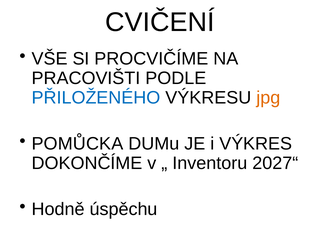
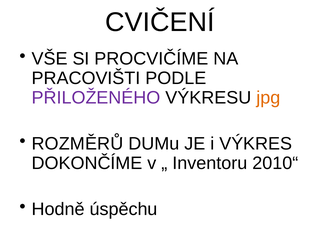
PŘILOŽENÉHO colour: blue -> purple (96, 98)
POMŮCKA: POMŮCKA -> ROZMĚRŮ (77, 144)
2027“: 2027“ -> 2010“ (275, 163)
